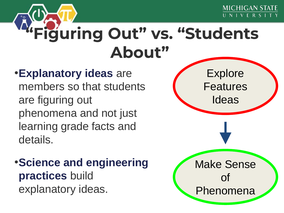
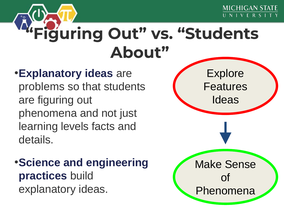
members: members -> problems (42, 87)
grade: grade -> levels (75, 127)
